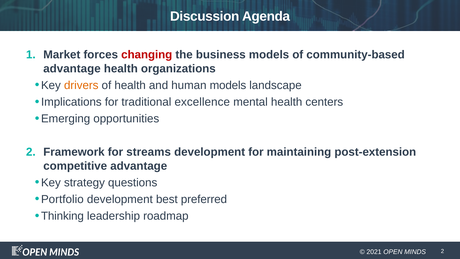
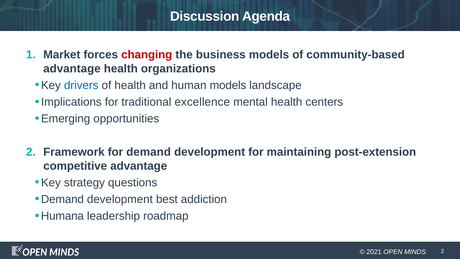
drivers colour: orange -> blue (81, 85)
for streams: streams -> demand (149, 152)
Portfolio: Portfolio -> Demand (62, 199)
preferred: preferred -> addiction (204, 199)
Thinking: Thinking -> Humana (62, 216)
